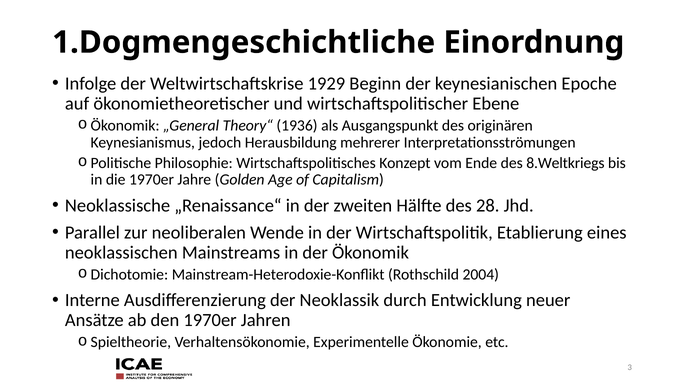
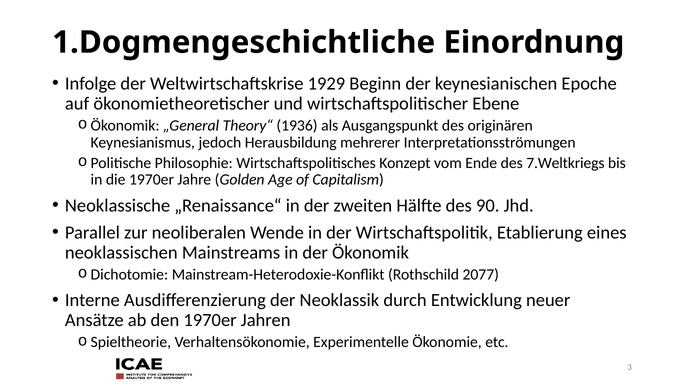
8.Weltkriegs: 8.Weltkriegs -> 7.Weltkriegs (565, 163)
28: 28 -> 90 (488, 205)
2004: 2004 -> 2077 (481, 274)
